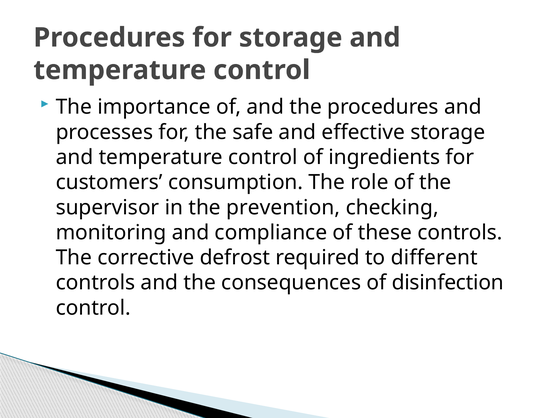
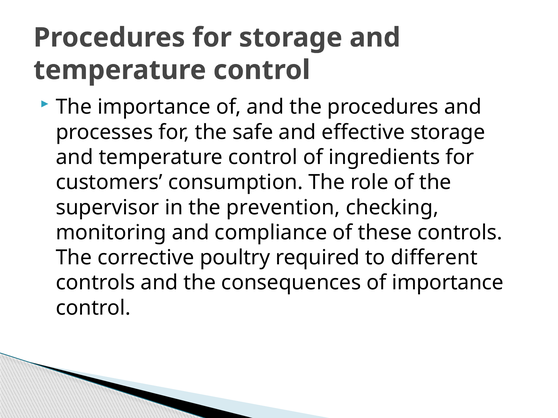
defrost: defrost -> poultry (235, 258)
of disinfection: disinfection -> importance (448, 283)
